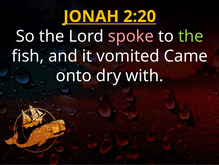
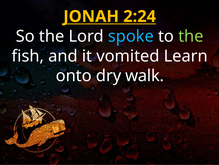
2:20: 2:20 -> 2:24 (140, 16)
spoke colour: pink -> light blue (131, 36)
Came: Came -> Learn (186, 56)
with: with -> walk (145, 76)
